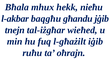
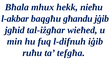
tnejn: tnejn -> jgħid (15, 30)
l-għażilt: l-għażilt -> l-difnuh (70, 42)
oħrajn: oħrajn -> tefgħa (71, 53)
